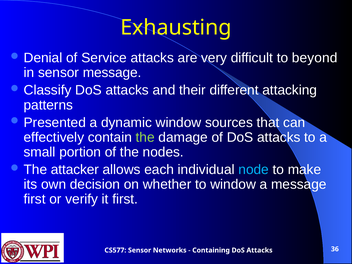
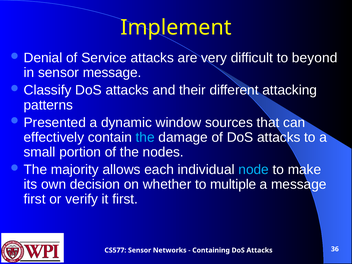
Exhausting: Exhausting -> Implement (176, 28)
the colour: light green -> light blue (145, 137)
attacker: attacker -> majority (75, 170)
to window: window -> multiple (233, 184)
